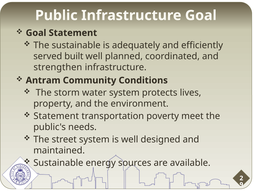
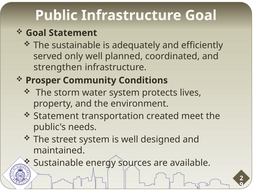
built: built -> only (74, 56)
Antram: Antram -> Prosper (43, 80)
poverty: poverty -> created (163, 116)
